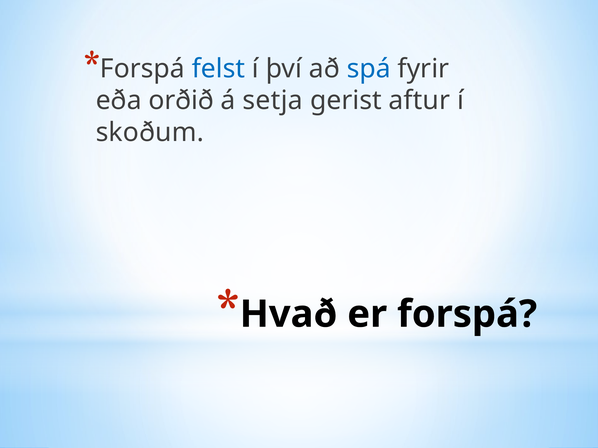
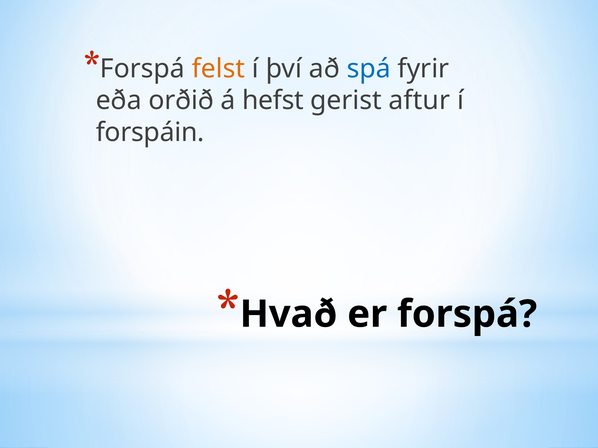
felst colour: blue -> orange (218, 69)
setja: setja -> hefst (273, 101)
skoðum: skoðum -> forspáin (150, 133)
